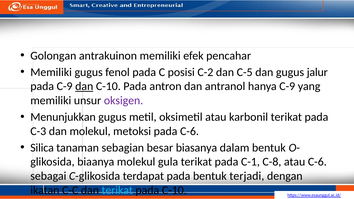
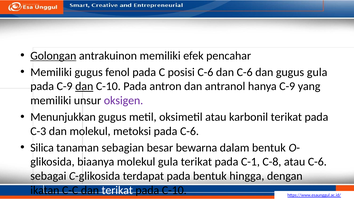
Golongan underline: none -> present (53, 56)
posisi C-2: C-2 -> C-6 (205, 72)
dan C-5: C-5 -> C-6 (245, 72)
gugus jalur: jalur -> gula (317, 72)
besar biasanya: biasanya -> bewarna (196, 148)
terjadi: terjadi -> hingga (247, 176)
terikat colour: light blue -> white (117, 190)
